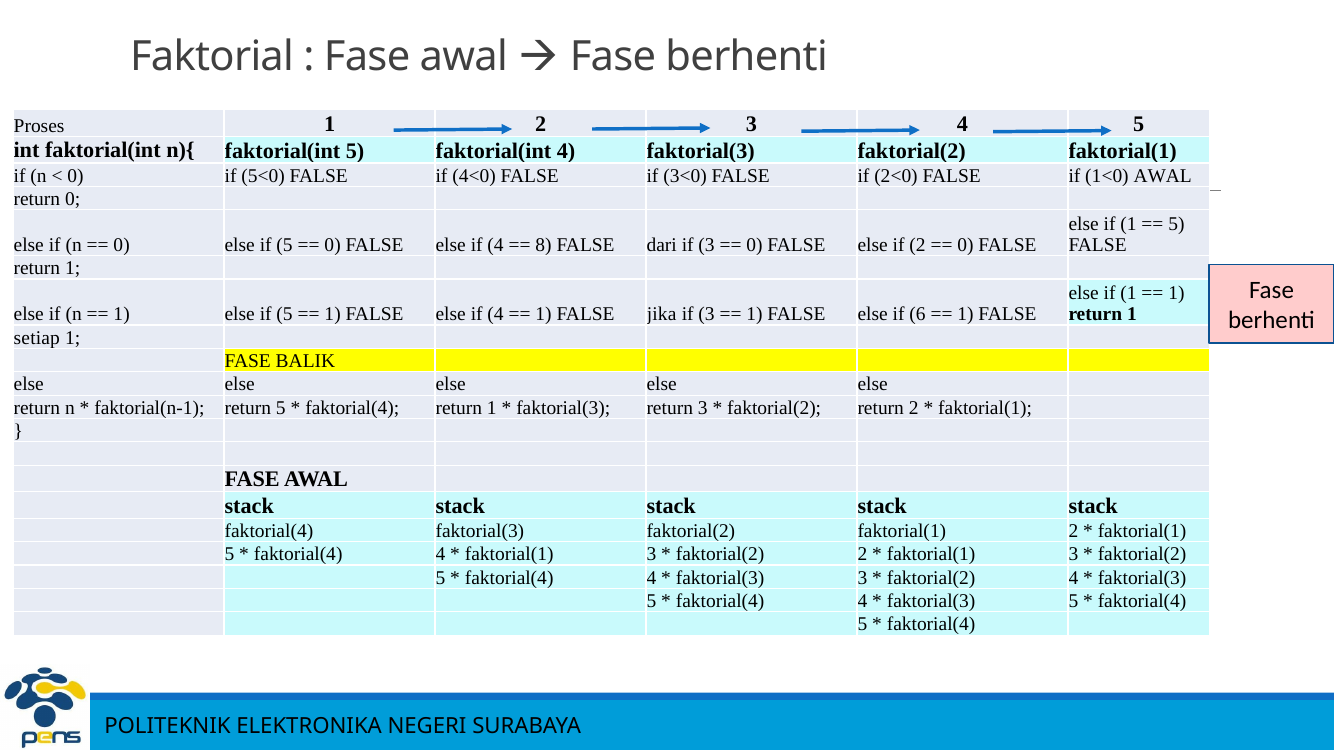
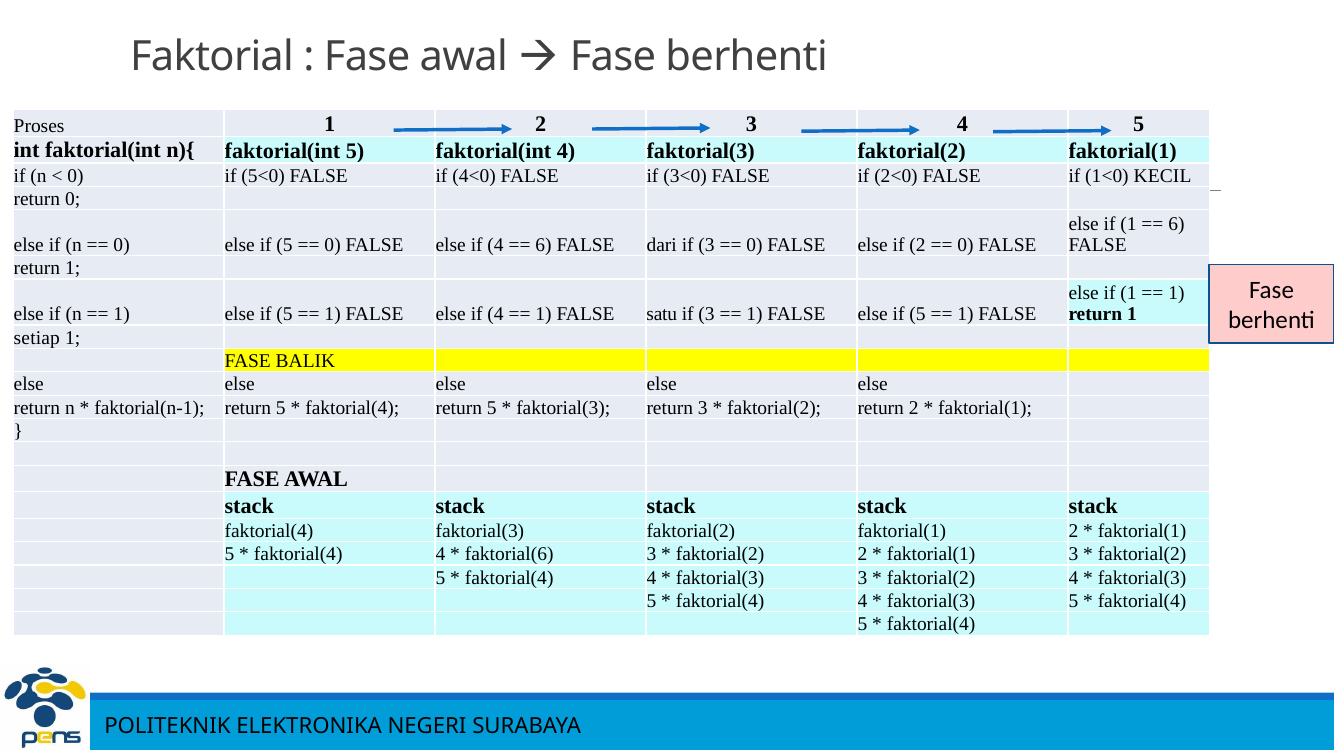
1<0 AWAL: AWAL -> KECIL (1163, 176)
5: 5 -> 6 (1176, 224)
8: 8 -> 6 (544, 245)
jika: jika -> satu (662, 315)
FALSE else if 6: 6 -> 5 (918, 315)
faktorial(4 return 1: 1 -> 5 (492, 408)
faktorial(1: faktorial(1 -> faktorial(6 (509, 555)
